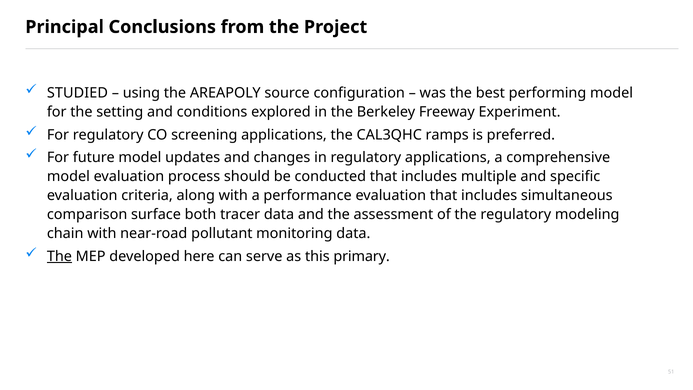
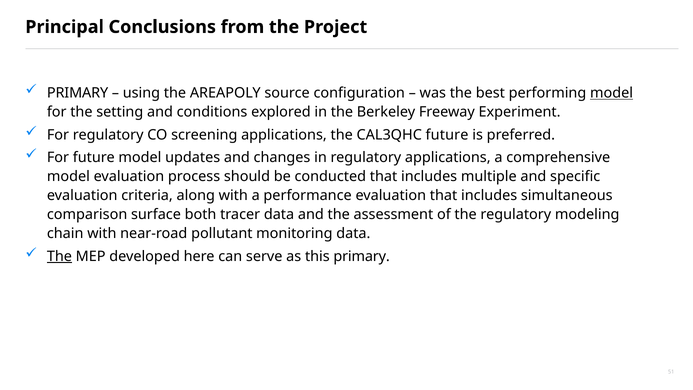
STUDIED: STUDIED -> PRIMARY (78, 93)
model underline: none -> present (612, 93)
CAL3QHC ramps: ramps -> future (447, 135)
